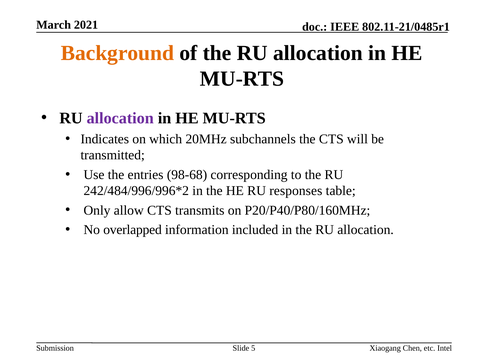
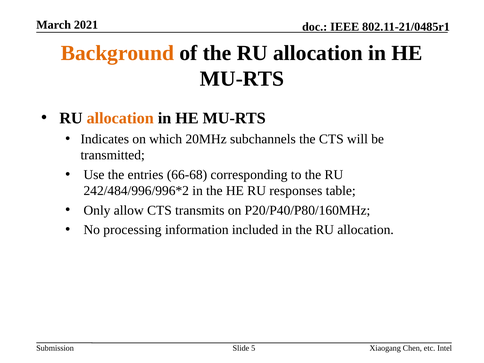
allocation colour: purple -> orange (120, 118)
98-68: 98-68 -> 66-68 (187, 175)
overlapped: overlapped -> processing (132, 230)
